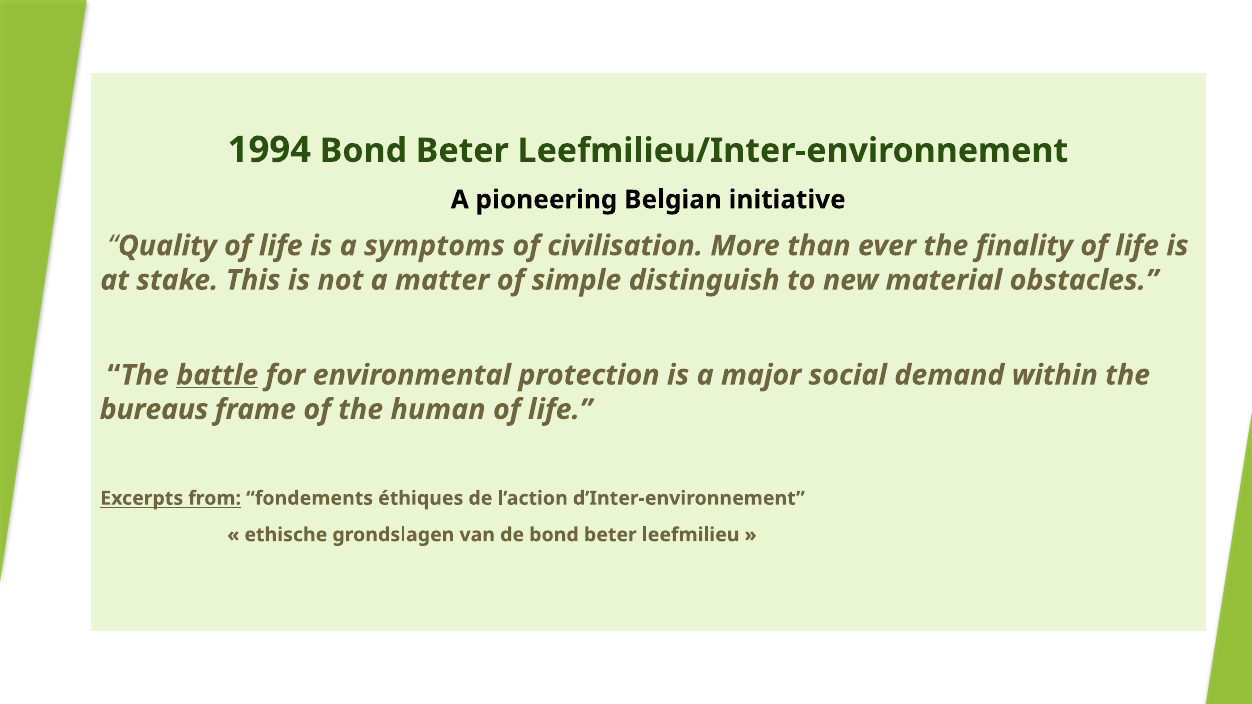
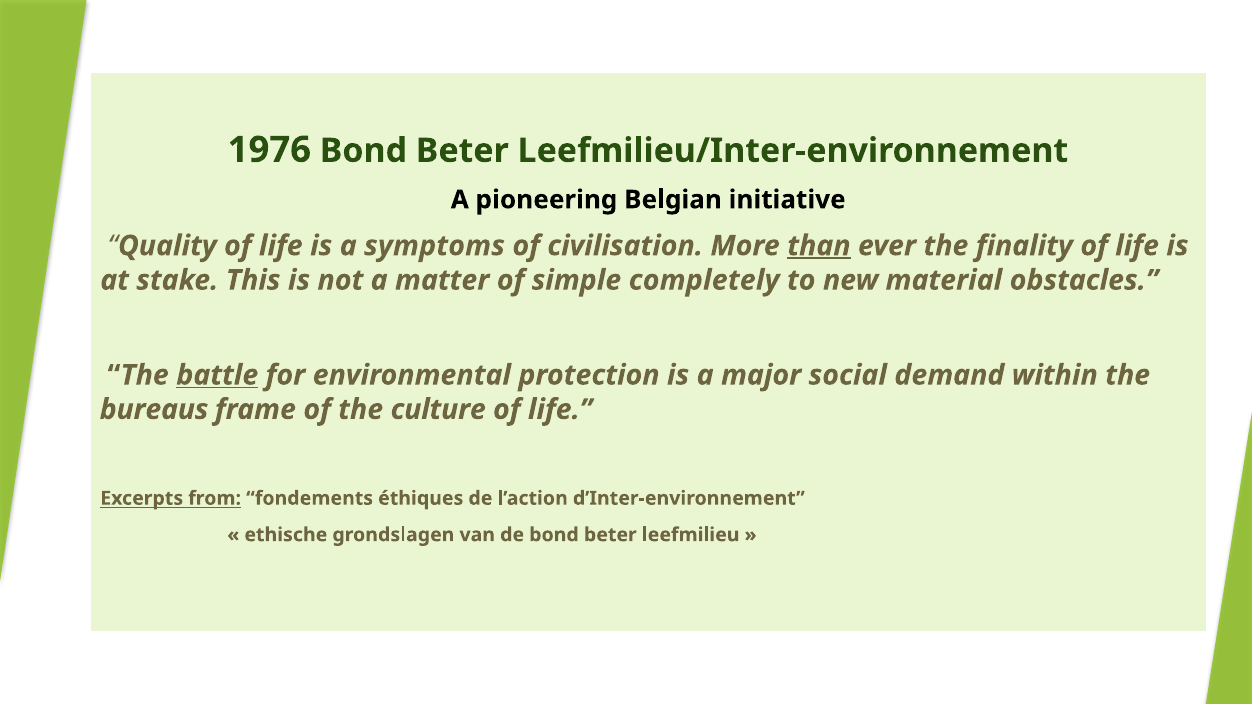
1994: 1994 -> 1976 (269, 150)
than underline: none -> present (819, 246)
distinguish: distinguish -> completely (704, 280)
human: human -> culture (438, 410)
